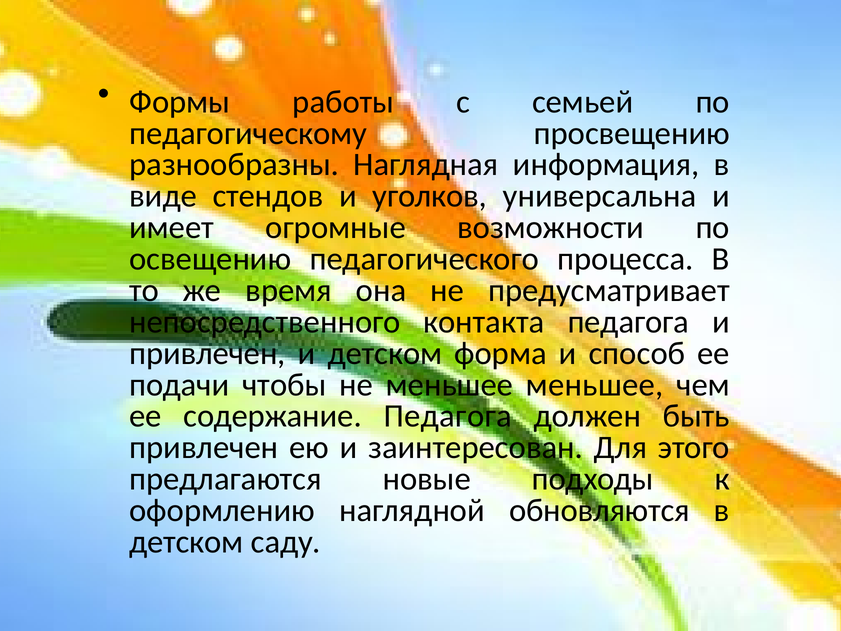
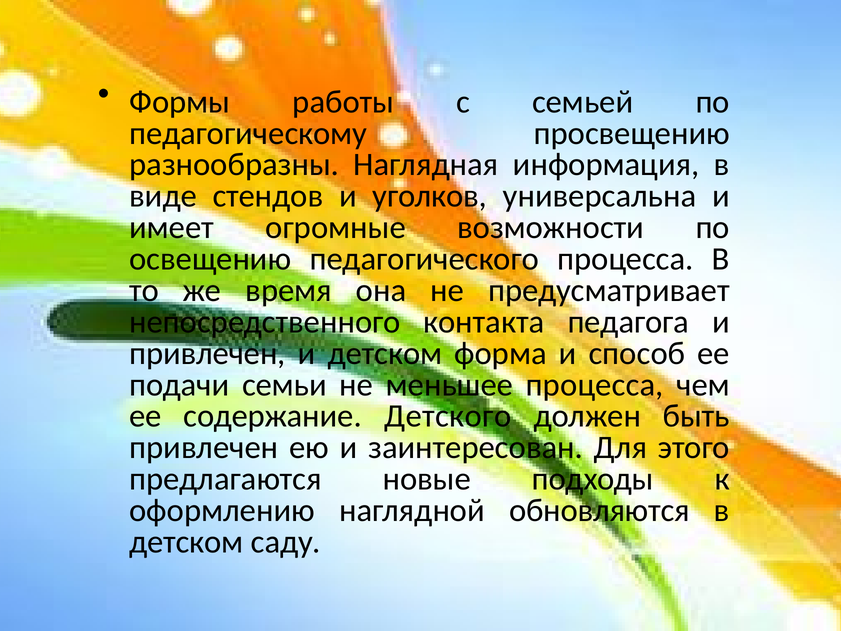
чтобы: чтобы -> семьи (284, 385)
меньшее меньшее: меньшее -> процесса (595, 385)
содержание Педагога: Педагога -> Детского (448, 416)
